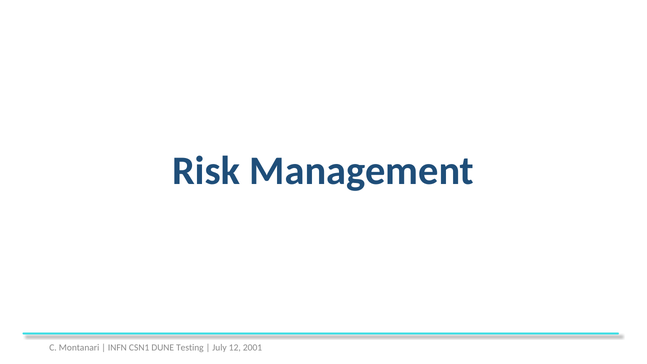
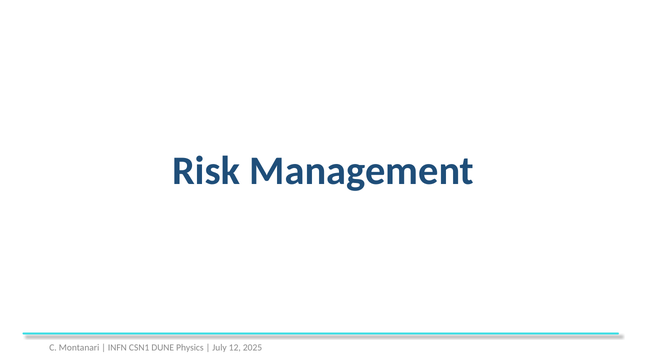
Testing: Testing -> Physics (190, 348)
2001: 2001 -> 2025 (253, 348)
